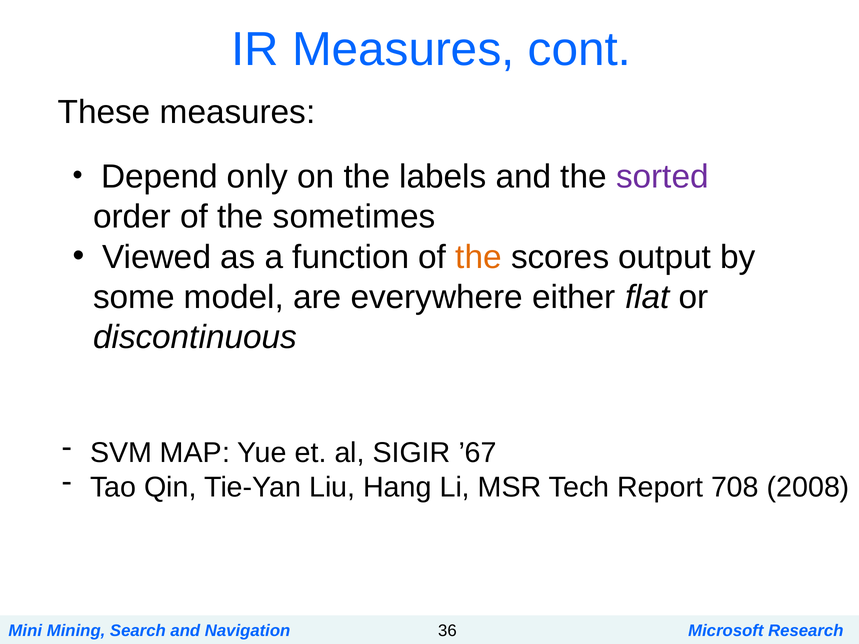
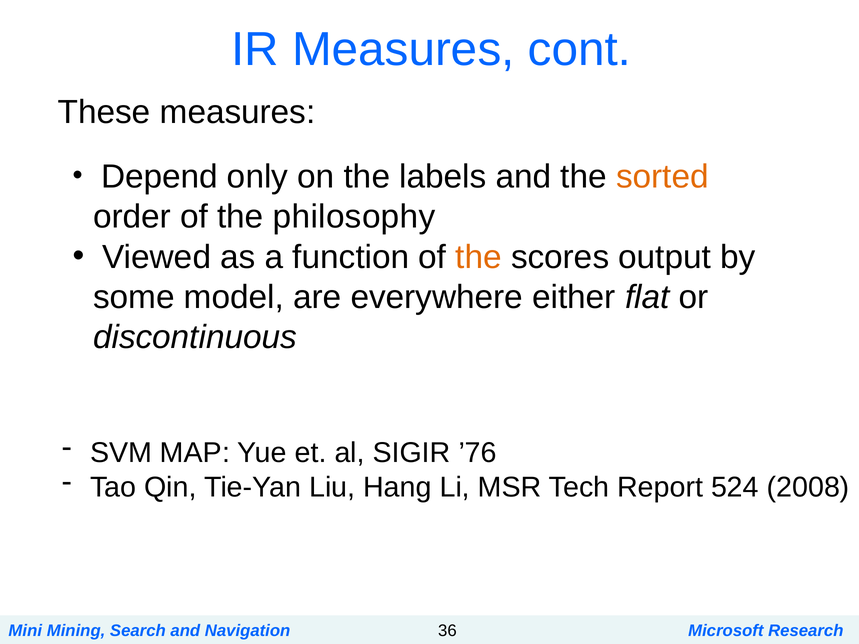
sorted colour: purple -> orange (662, 177)
sometimes: sometimes -> philosophy (354, 217)
’67: ’67 -> ’76 (478, 453)
708: 708 -> 524 (735, 487)
